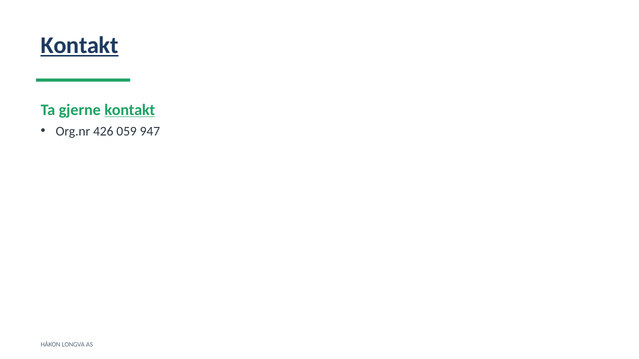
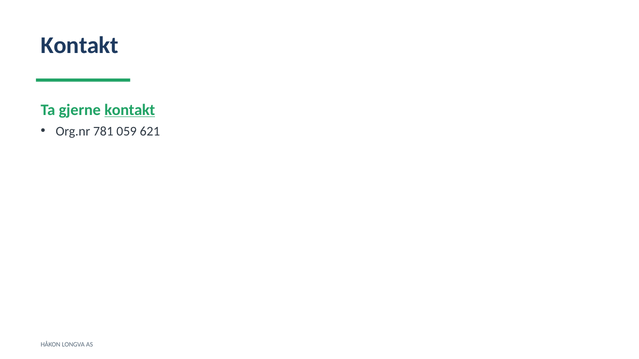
Kontakt underline: present -> none (80, 46)
426: 426 -> 781 (103, 131)
947: 947 -> 621 (150, 131)
